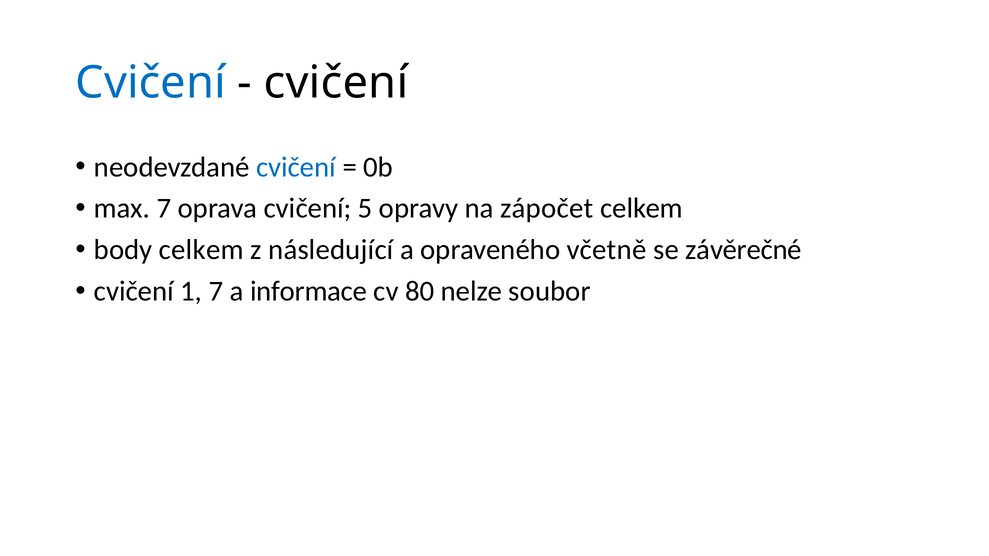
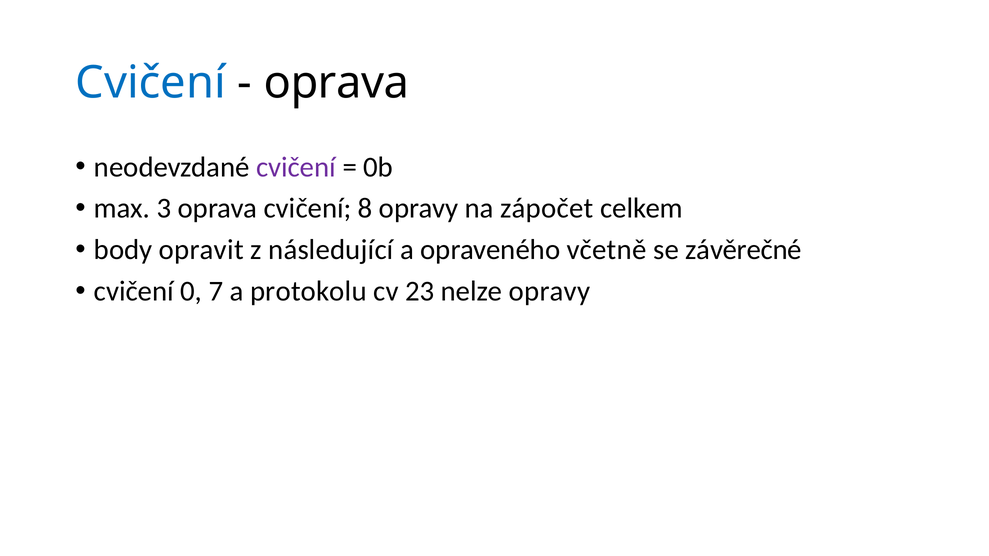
cvičení: cvičení -> oprava (336, 83)
cvičení colour: blue -> purple (296, 167)
max 7: 7 -> 3 (164, 209)
5: 5 -> 8 (365, 209)
body celkem: celkem -> opravit (201, 250)
1: 1 -> 0 (191, 291)
informace: informace -> protokolu (308, 291)
80: 80 -> 23 (420, 291)
nelze soubor: soubor -> opravy (549, 291)
